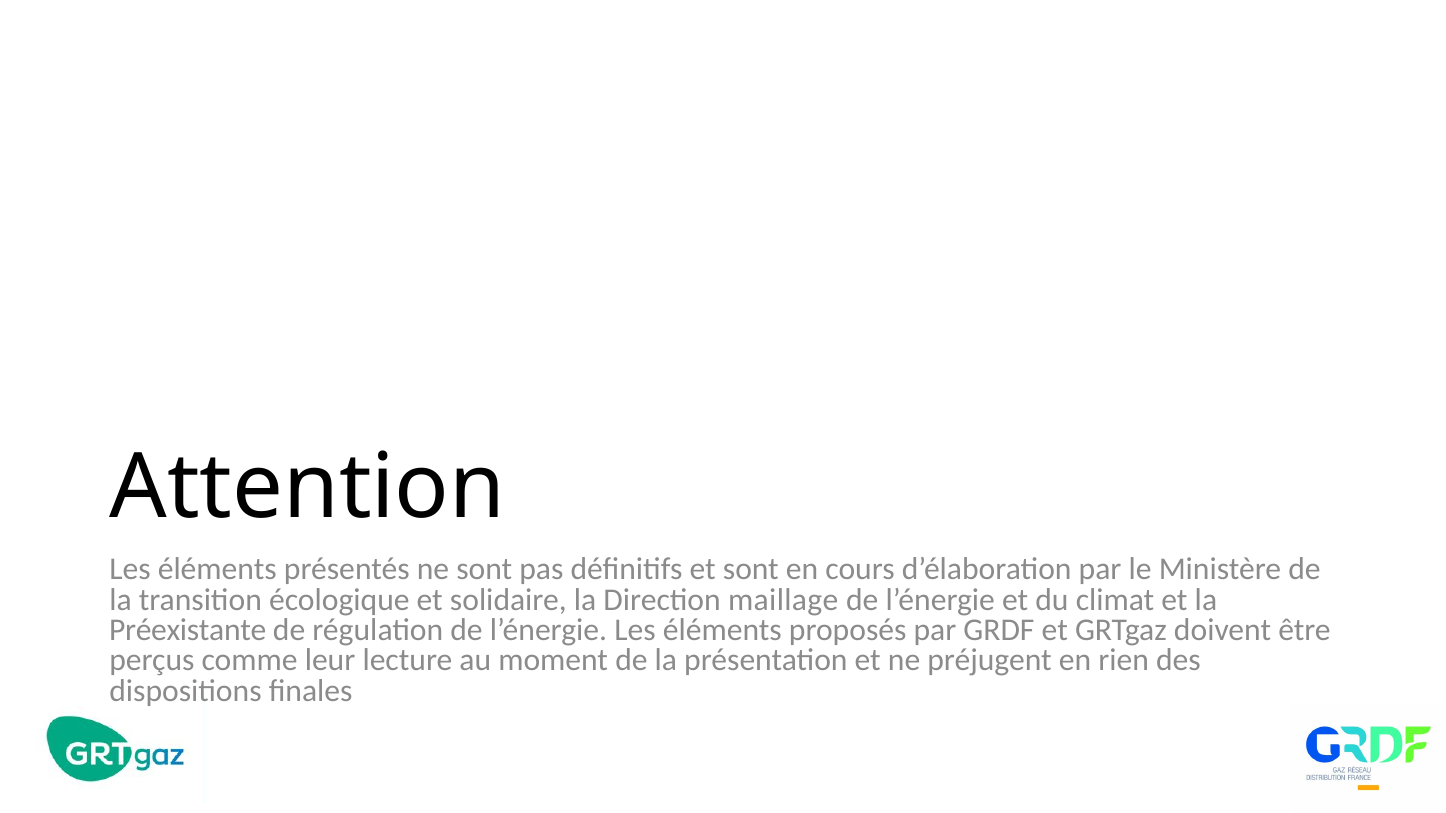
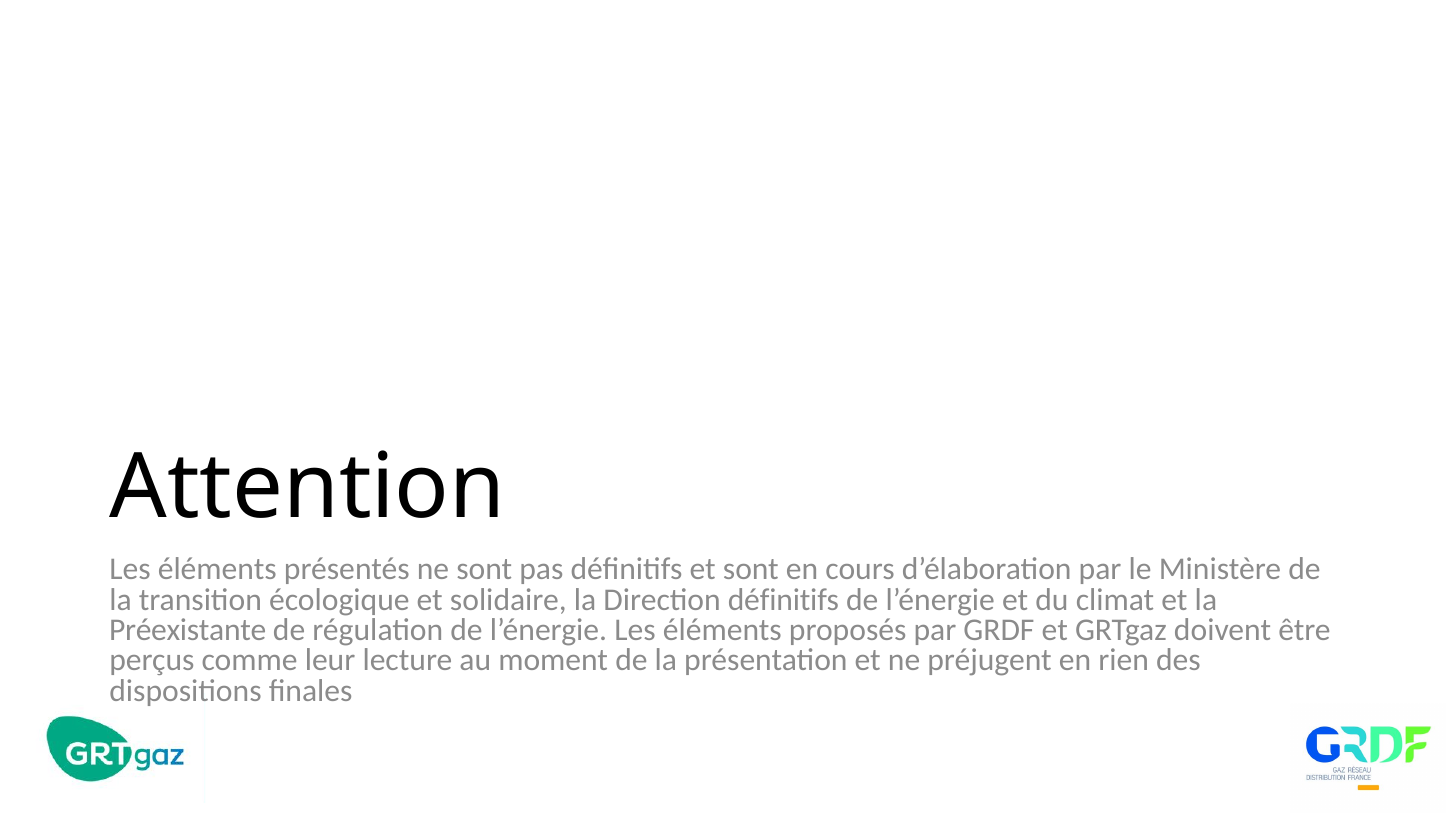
Direction maillage: maillage -> définitifs (783, 600)
